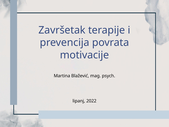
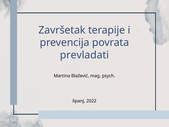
motivacije: motivacije -> prevladati (84, 55)
